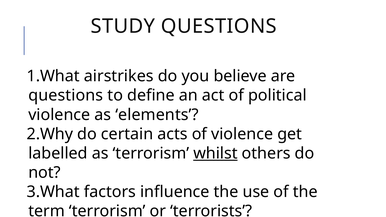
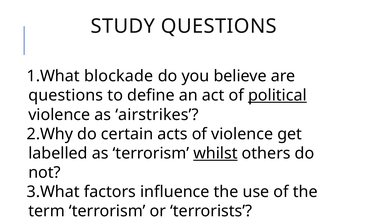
airstrikes: airstrikes -> blockade (119, 76)
political underline: none -> present (277, 95)
elements: elements -> airstrikes (157, 115)
